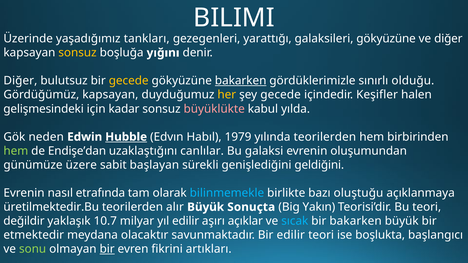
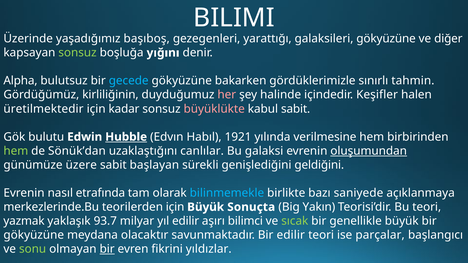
tankları: tankları -> başıboş (147, 39)
sonsuz colour: yellow -> light green (78, 53)
Diğer: Diğer -> Alpha (20, 81)
gecede colour: yellow -> light blue (129, 81)
bakarken underline: present -> none (241, 81)
olduğu: olduğu -> tahmin (413, 81)
Gördüğümüz kapsayan: kapsayan -> kirliliğinin (110, 95)
her colour: yellow -> pink (227, 95)
şey gecede: gecede -> halinde (281, 95)
gelişmesindeki: gelişmesindeki -> üretilmektedir (43, 109)
kabul yılda: yılda -> sabit (296, 109)
neden: neden -> bulutu (46, 137)
1979: 1979 -> 1921 (238, 137)
yılında teorilerden: teorilerden -> verilmesine (325, 137)
Endişe’dan: Endişe’dan -> Sönük’dan (77, 151)
oluşumundan underline: none -> present (369, 151)
oluştuğu: oluştuğu -> saniyede (358, 193)
üretilmektedir.Bu: üretilmektedir.Bu -> merkezlerinde.Bu (51, 207)
teorilerden alır: alır -> için (175, 207)
değildir: değildir -> yazmak (24, 221)
10.7: 10.7 -> 93.7 (105, 221)
açıklar: açıklar -> bilimci (245, 221)
sıcak colour: light blue -> light green (295, 221)
bir bakarken: bakarken -> genellikle (356, 221)
etmektedir: etmektedir -> gökyüzüne (34, 235)
boşlukta: boşlukta -> parçalar (380, 235)
artıkları: artıkları -> yıldızlar (209, 249)
